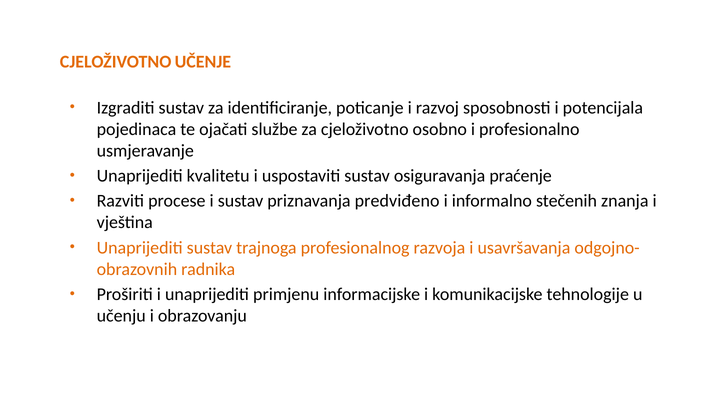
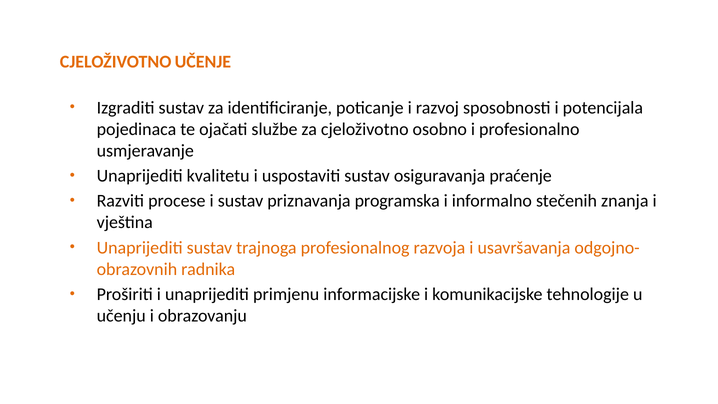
predviđeno: predviđeno -> programska (397, 201)
